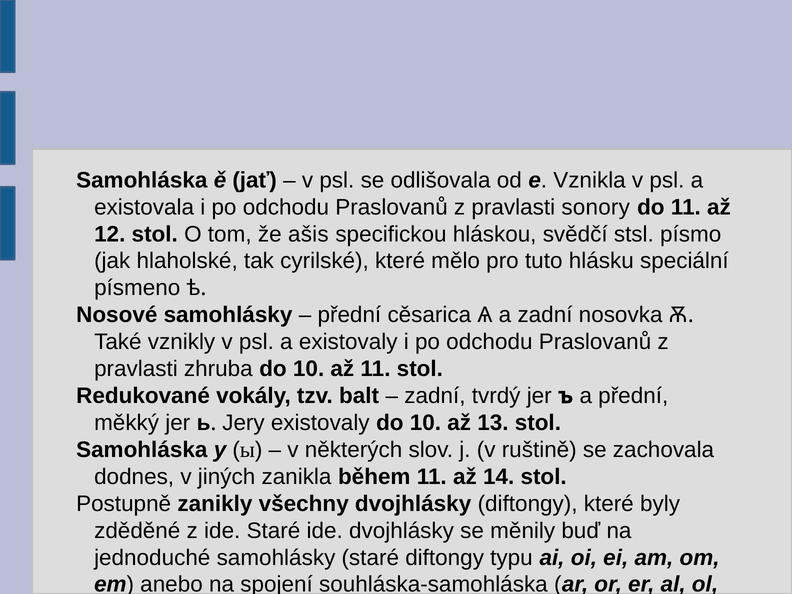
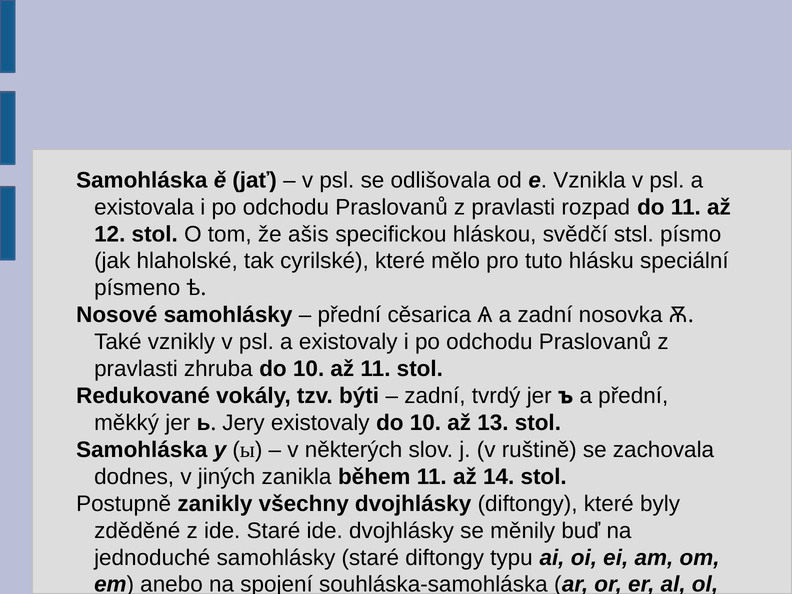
sonory: sonory -> rozpad (596, 207)
balt: balt -> býti (359, 396)
